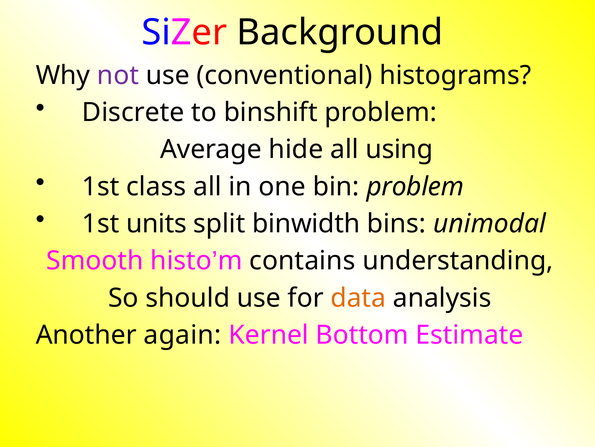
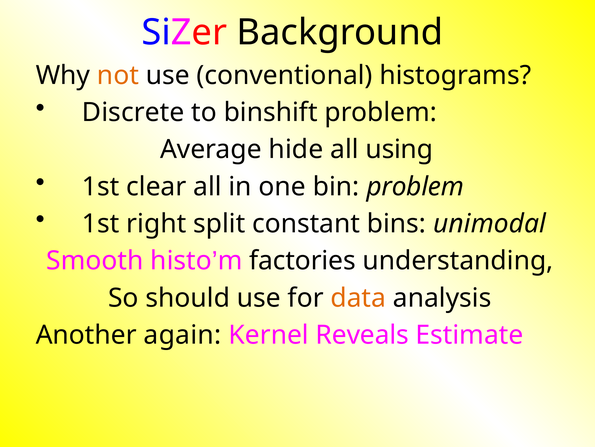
not colour: purple -> orange (118, 75)
class: class -> clear (156, 186)
units: units -> right (156, 223)
binwidth: binwidth -> constant (306, 223)
contains: contains -> factories (302, 260)
Bottom: Bottom -> Reveals (362, 334)
